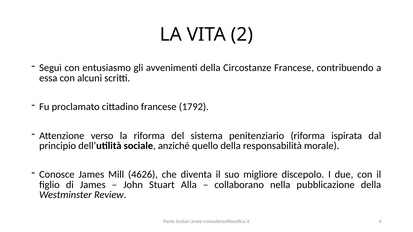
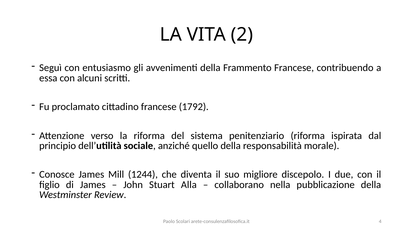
Circostanze: Circostanze -> Frammento (247, 68)
4626: 4626 -> 1244 (143, 175)
